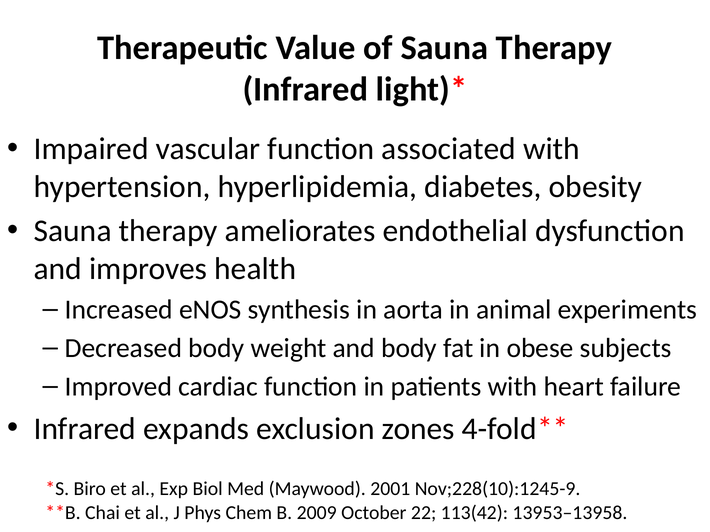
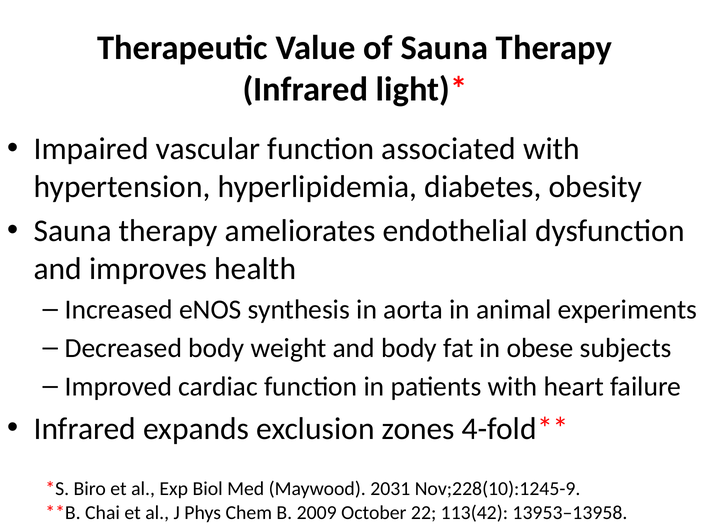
2001: 2001 -> 2031 (390, 489)
